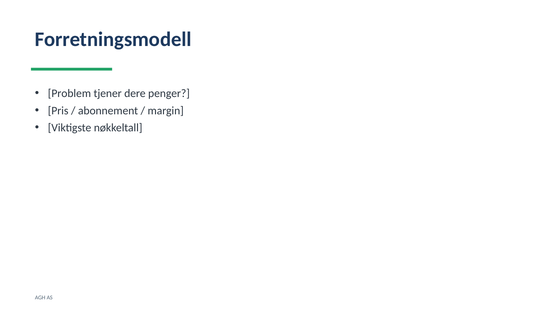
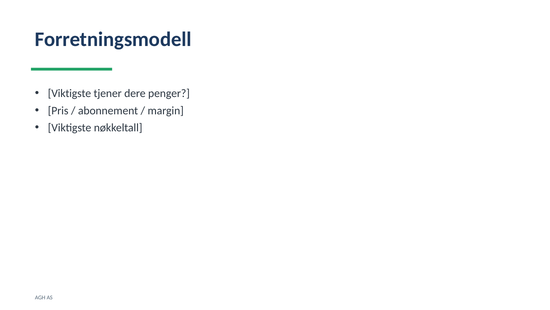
Problem: Problem -> Viktigste (69, 93)
